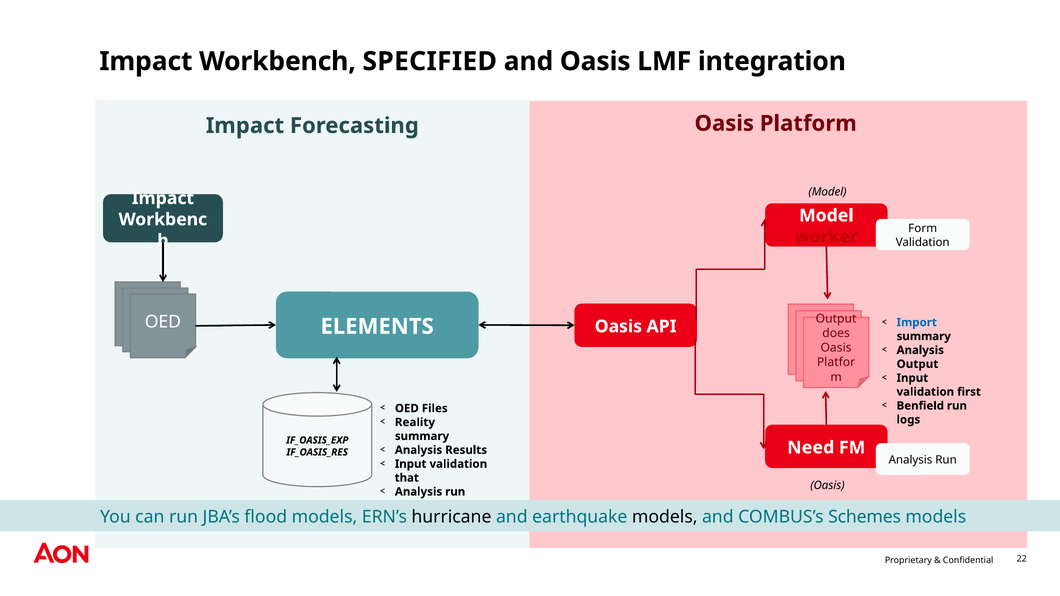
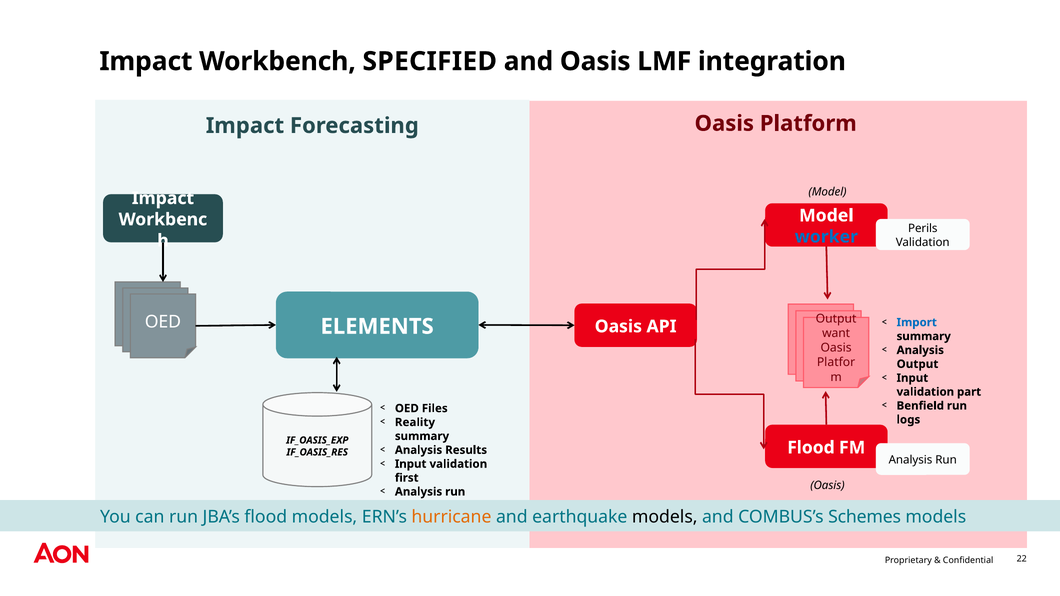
Form: Form -> Perils (923, 228)
worker colour: red -> blue (826, 237)
does: does -> want (836, 333)
first: first -> part (969, 392)
Need: Need -> Flood (811, 448)
that: that -> first (407, 478)
hurricane colour: black -> orange (451, 517)
